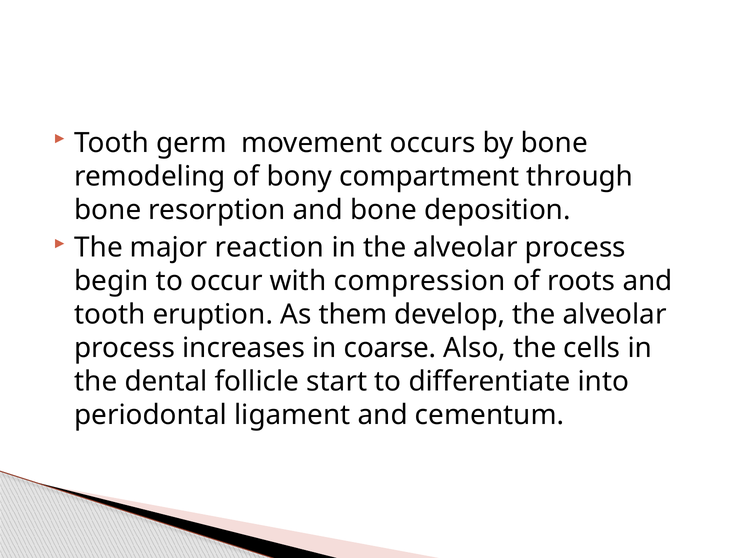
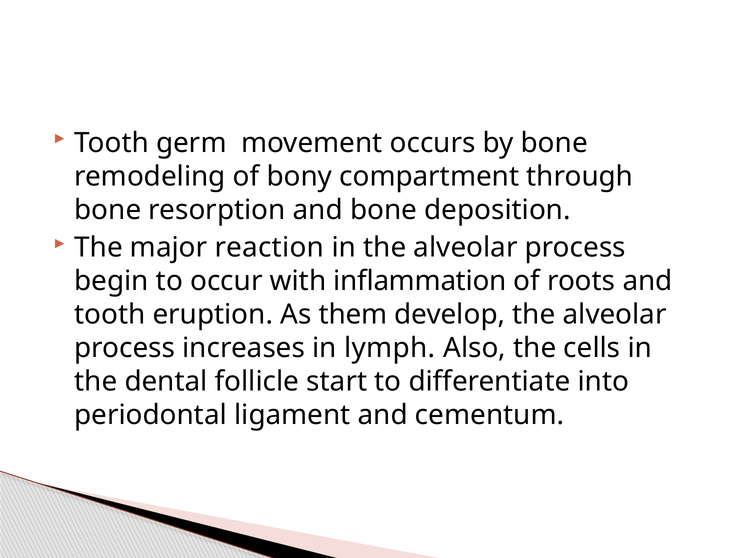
compression: compression -> inflammation (420, 281)
coarse: coarse -> lymph (390, 348)
